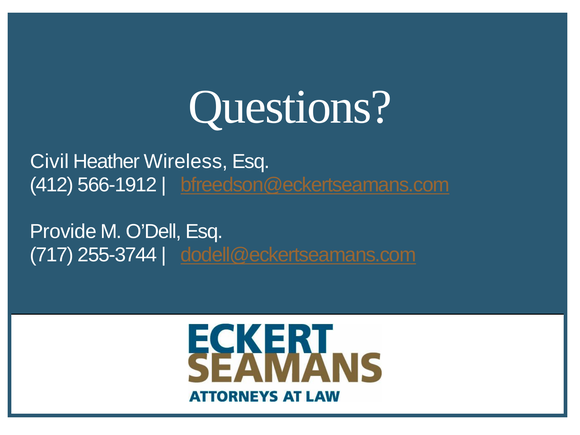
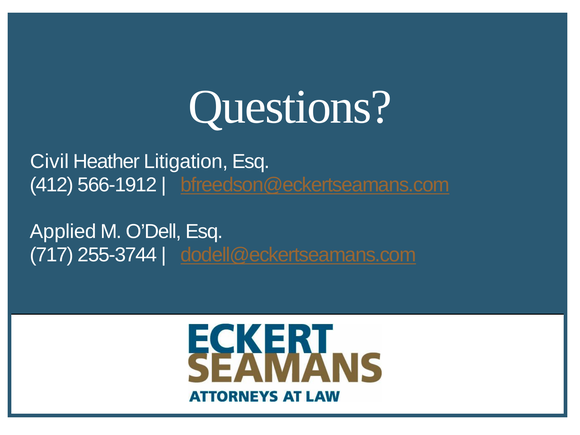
Wireless: Wireless -> Litigation (186, 162)
Provide: Provide -> Applied (63, 232)
